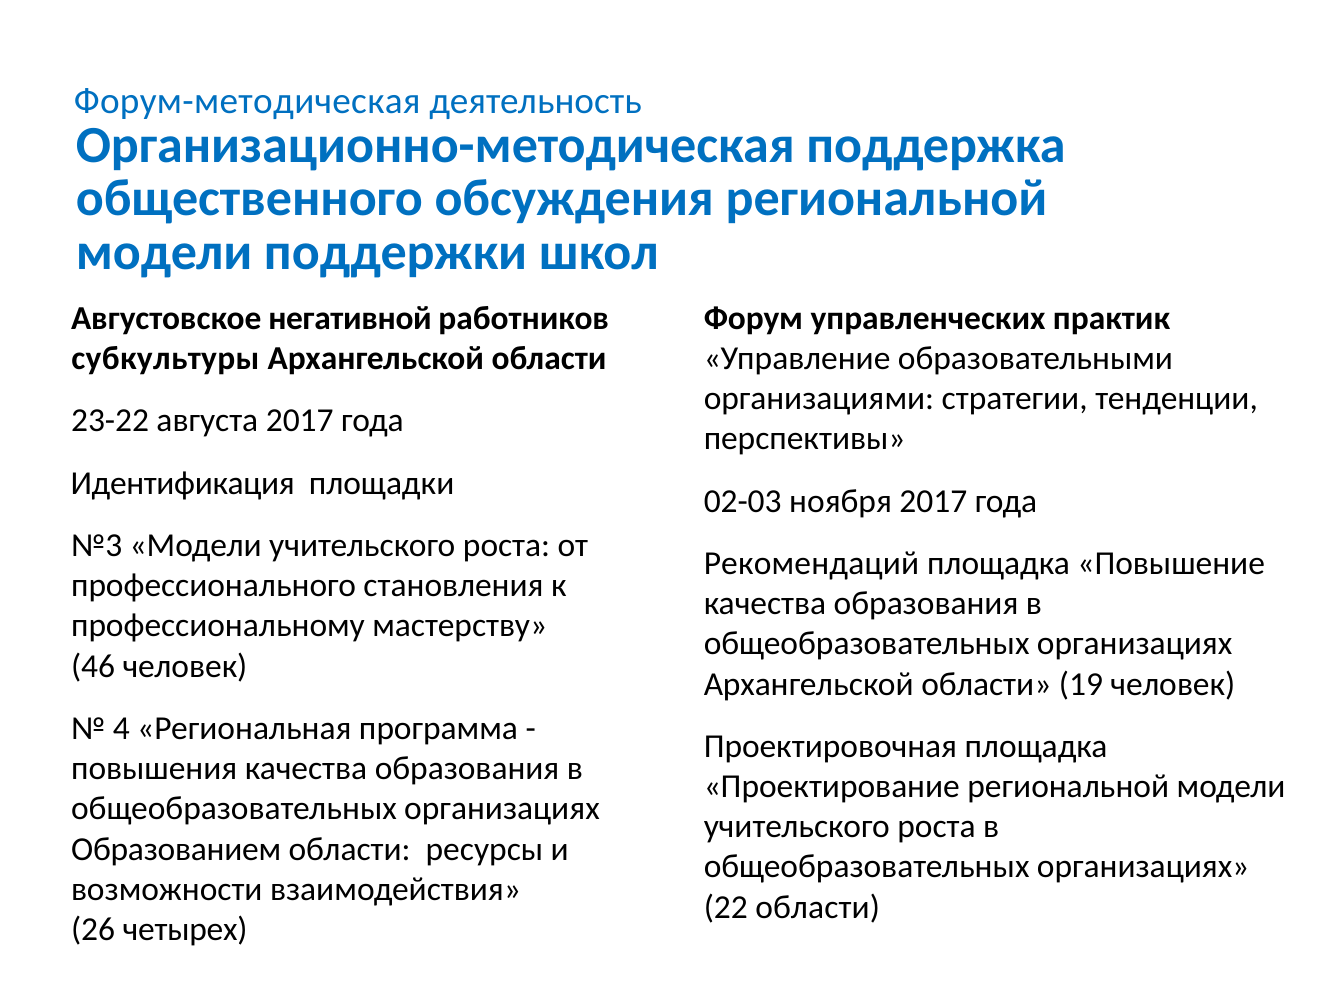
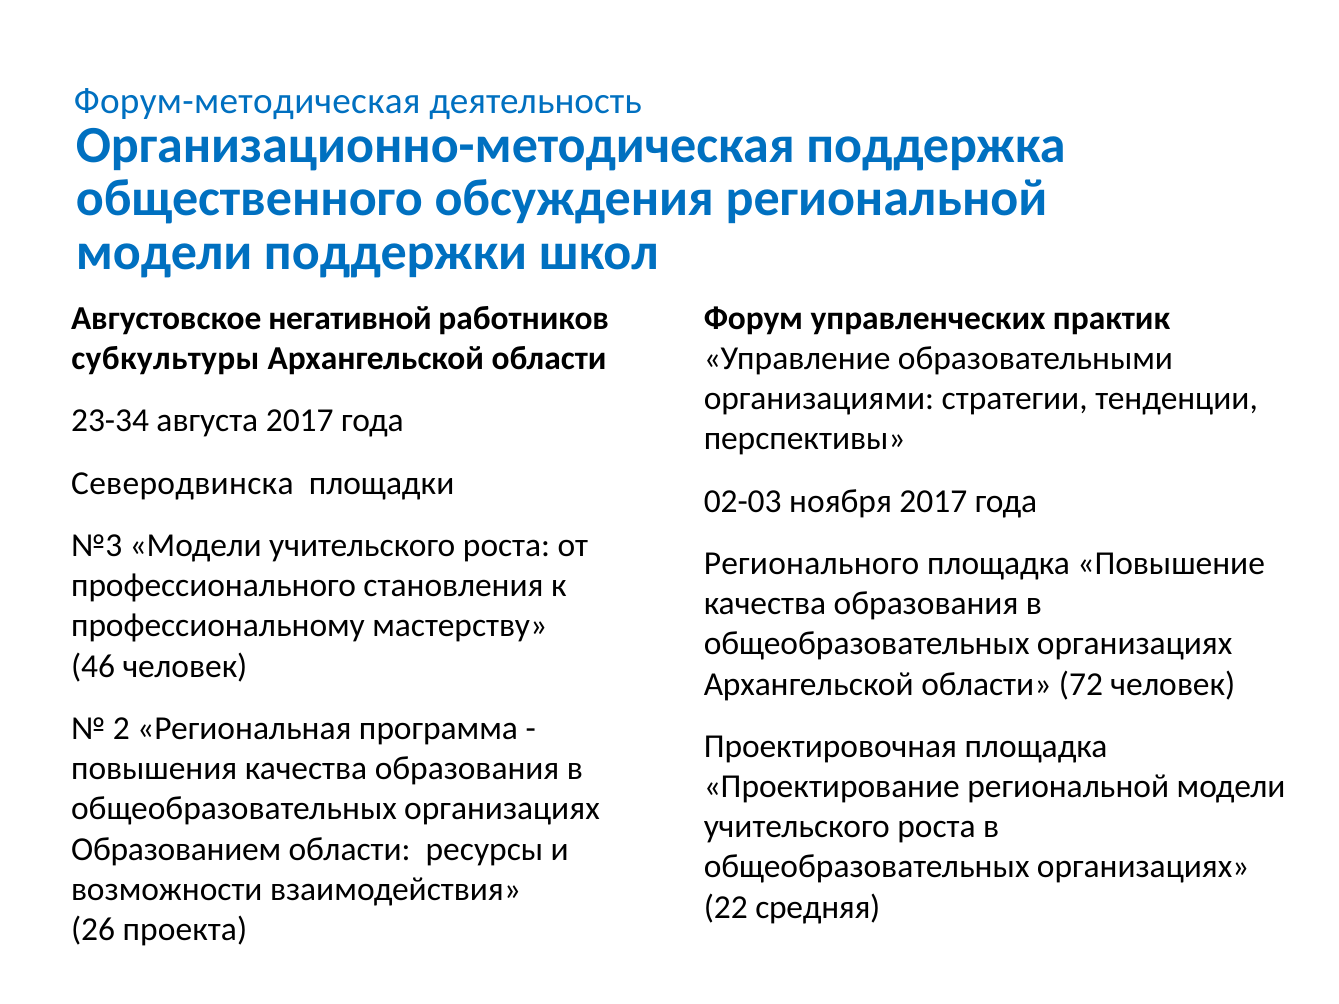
23-22: 23-22 -> 23-34 (110, 421)
Идентификация: Идентификация -> Северодвинска (182, 483)
Рекомендаций: Рекомендаций -> Регионального (811, 564)
19: 19 -> 72 (1081, 684)
4: 4 -> 2 (121, 729)
22 области: области -> средняя (818, 907)
четырех: четырех -> проекта (185, 930)
